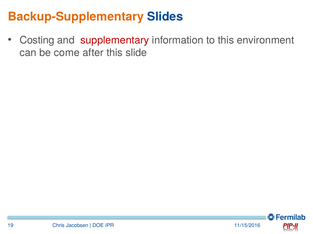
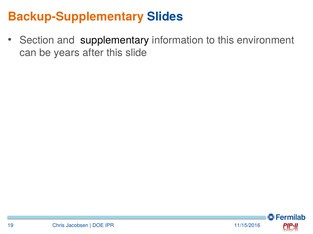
Costing: Costing -> Section (37, 40)
supplementary colour: red -> black (115, 40)
come: come -> years (67, 53)
